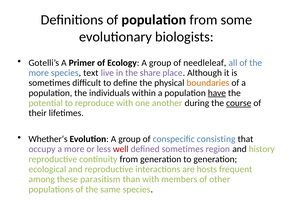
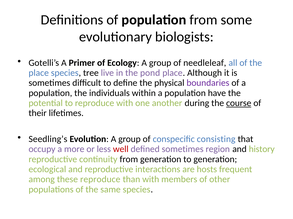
more: more -> place (39, 73)
text: text -> tree (91, 73)
share: share -> pond (150, 73)
boundaries colour: orange -> purple (208, 83)
have underline: present -> none (217, 93)
Whether’s: Whether’s -> Seedling’s (48, 140)
these parasitism: parasitism -> reproduce (100, 180)
